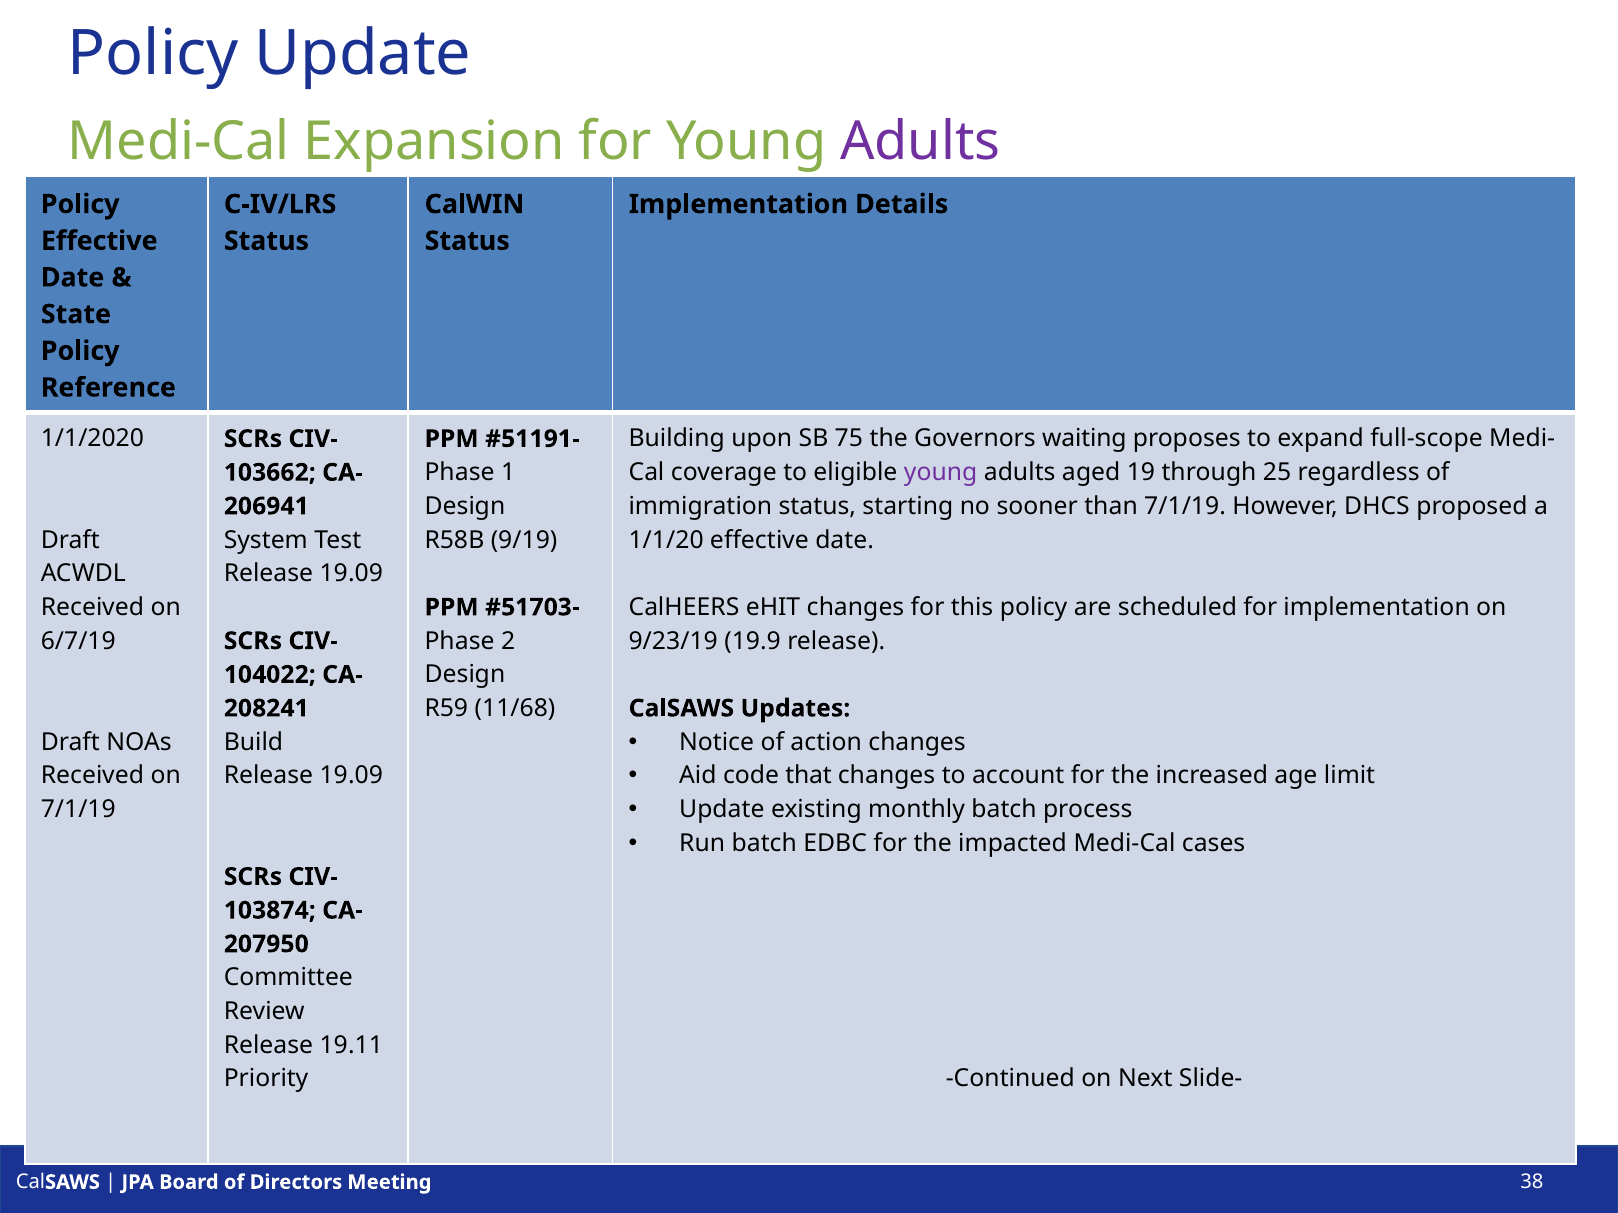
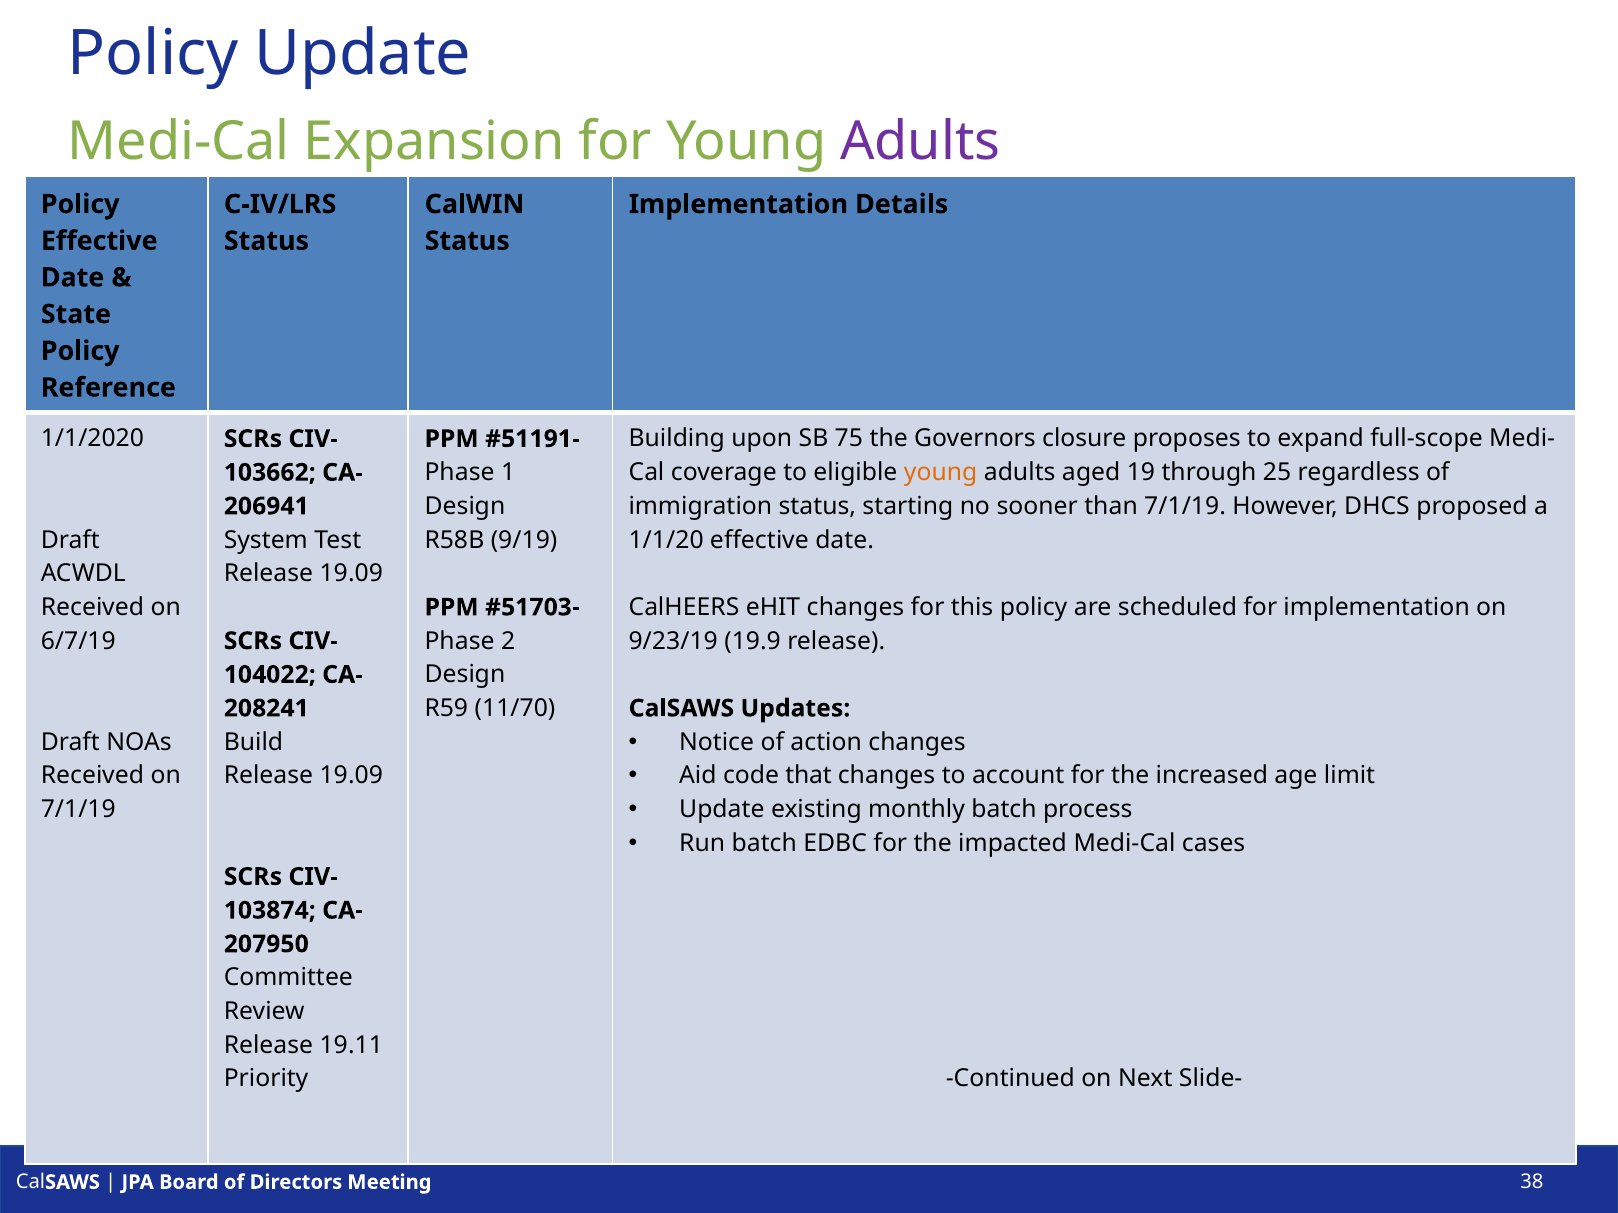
waiting: waiting -> closure (1084, 439)
young colour: purple -> orange (941, 473)
11/68: 11/68 -> 11/70 (515, 709)
